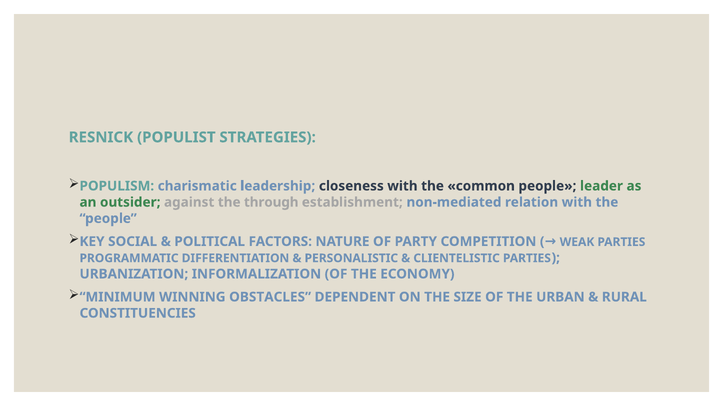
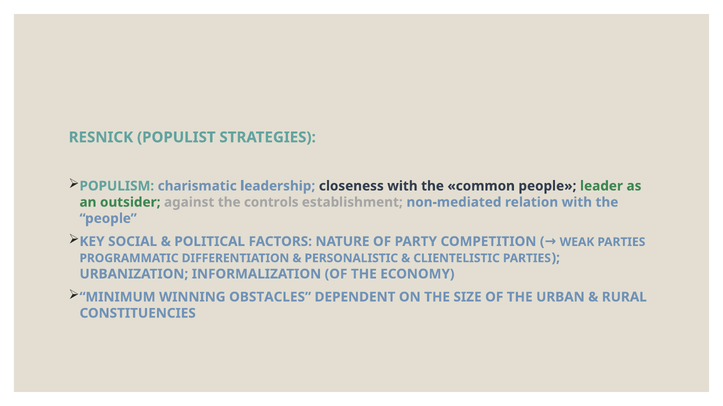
through: through -> controls (271, 203)
